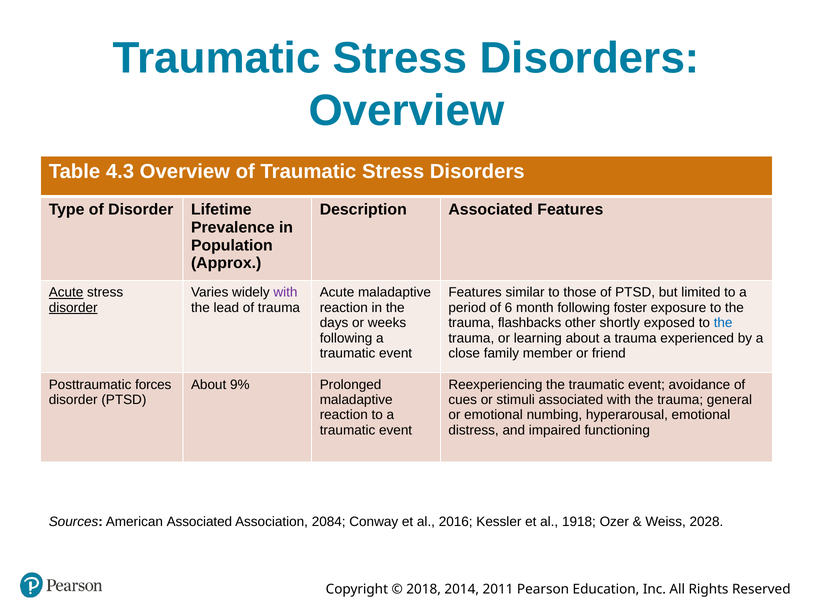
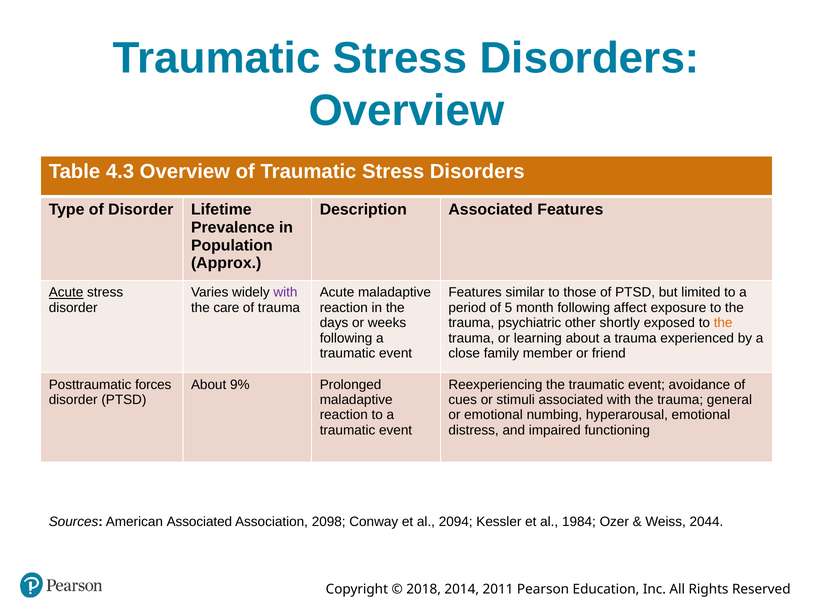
disorder underline: present -> none (73, 308)
lead: lead -> care (226, 308)
6: 6 -> 5 (508, 308)
foster: foster -> affect (630, 308)
flashbacks: flashbacks -> psychiatric (530, 323)
the colour: blue -> orange (723, 323)
2084: 2084 -> 2098 (329, 522)
2016: 2016 -> 2094 (456, 522)
1918: 1918 -> 1984 (579, 522)
2028: 2028 -> 2044 (706, 522)
